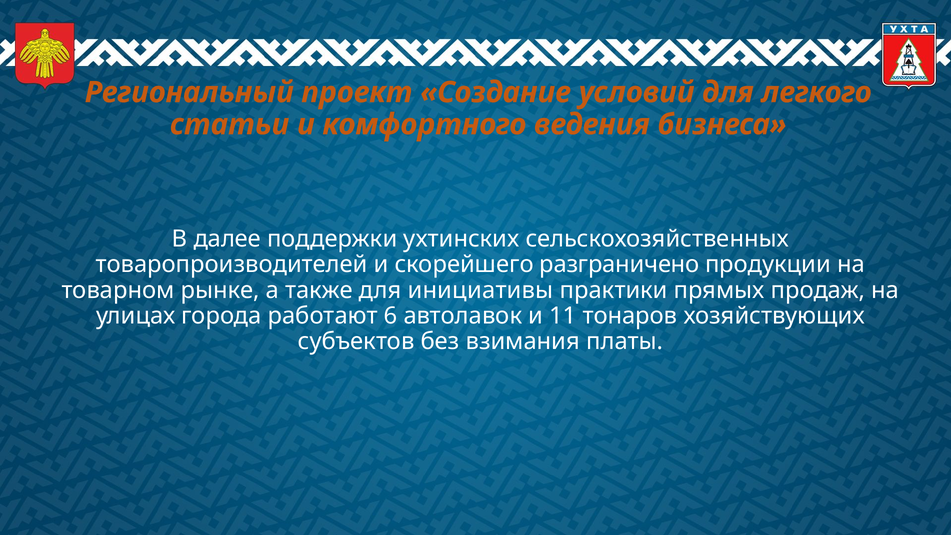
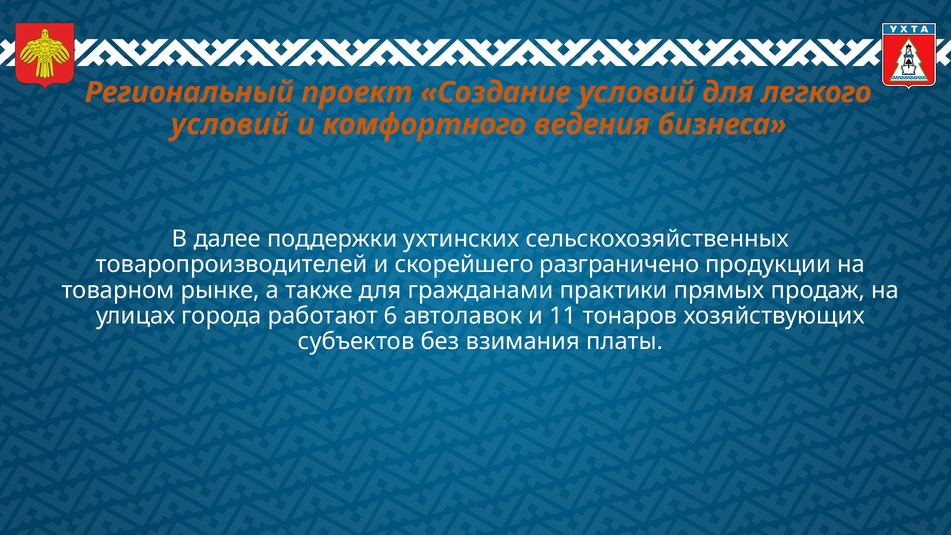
статьи: статьи -> условий (230, 124)
инициативы: инициативы -> гражданами (481, 290)
